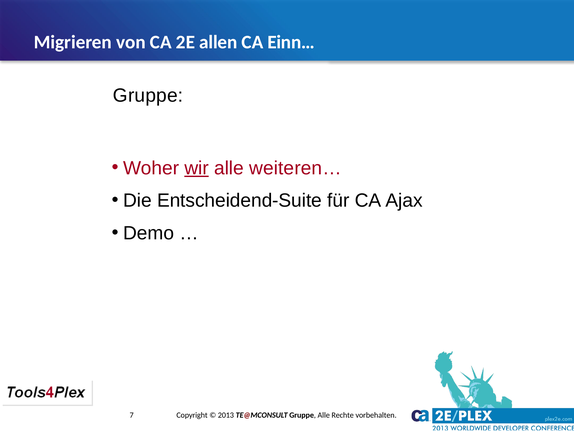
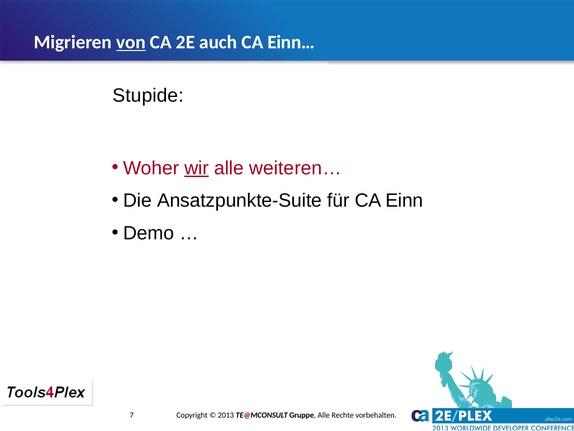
von underline: none -> present (131, 42)
allen: allen -> auch (218, 42)
Gruppe: Gruppe -> Stupide (148, 95)
Entscheidend-Suite: Entscheidend-Suite -> Ansatzpunkte-Suite (239, 200)
Ajax: Ajax -> Einn (404, 200)
